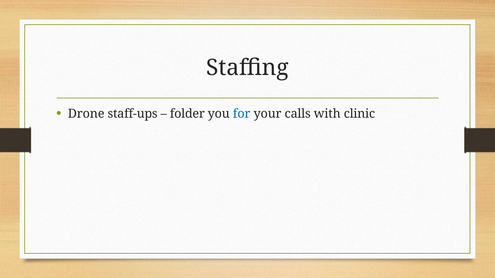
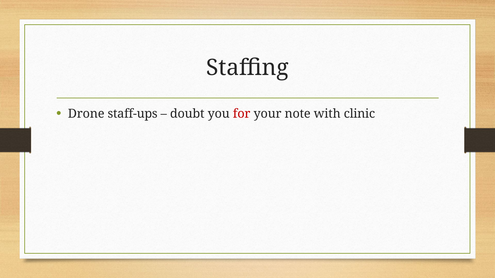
folder: folder -> doubt (187, 114)
for colour: blue -> red (242, 114)
calls: calls -> note (298, 114)
